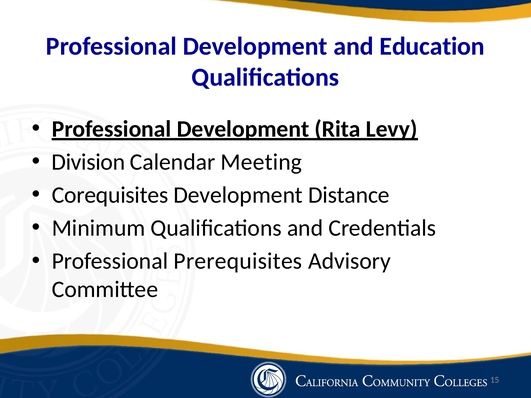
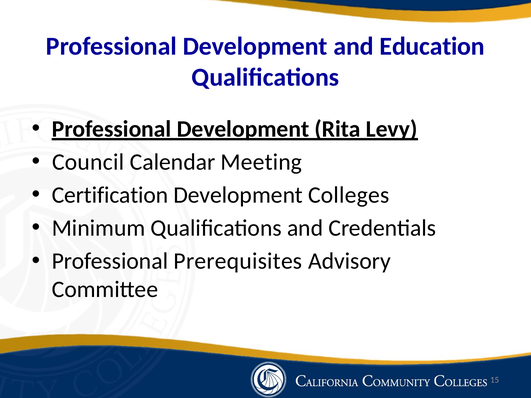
Division: Division -> Council (88, 162)
Corequisites: Corequisites -> Certification (110, 195)
Distance: Distance -> Colleges (349, 195)
